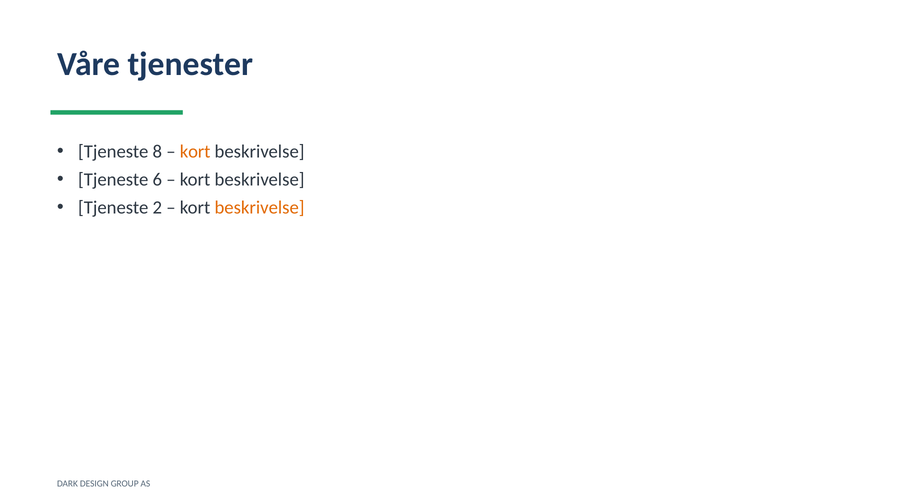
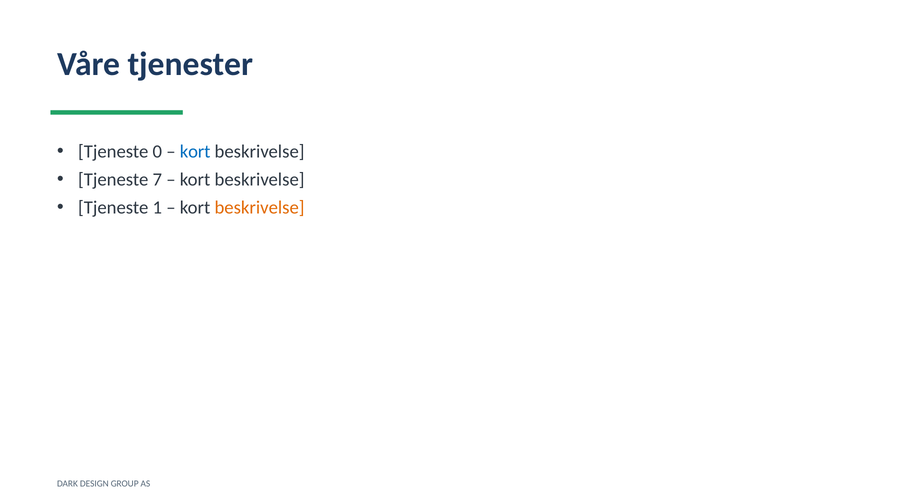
8: 8 -> 0 (157, 152)
kort colour: orange -> blue (195, 152)
6: 6 -> 7 (157, 180)
2: 2 -> 1 (157, 208)
